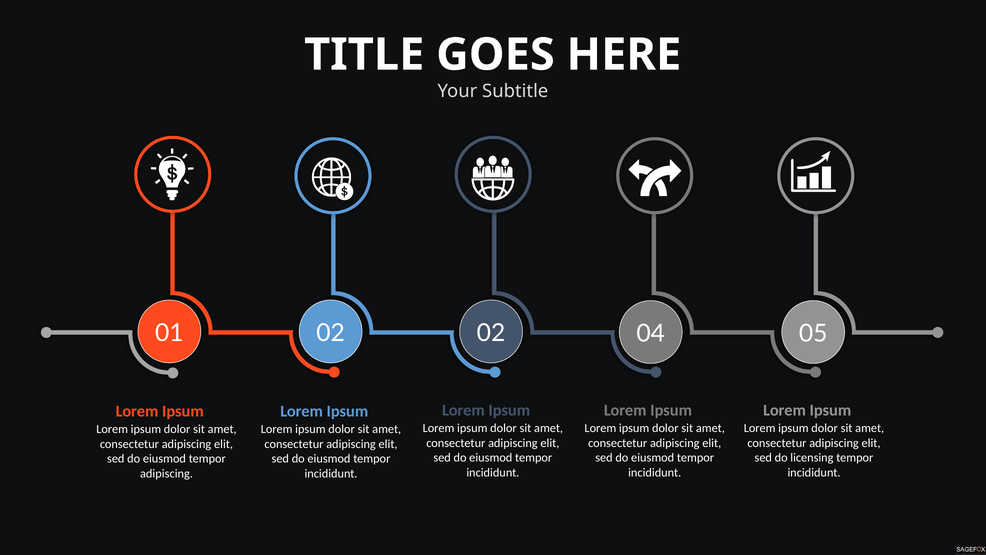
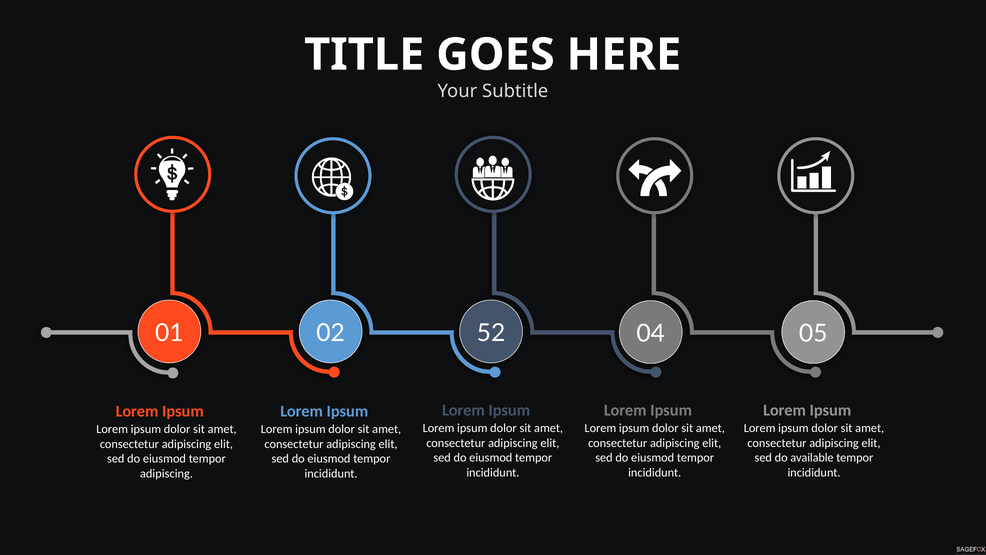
02 02: 02 -> 52 (491, 333)
licensing: licensing -> available (812, 458)
